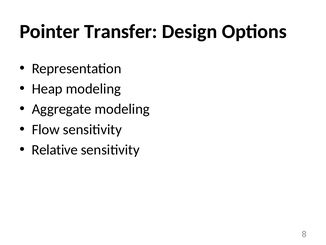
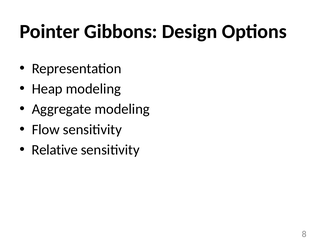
Transfer: Transfer -> Gibbons (121, 32)
